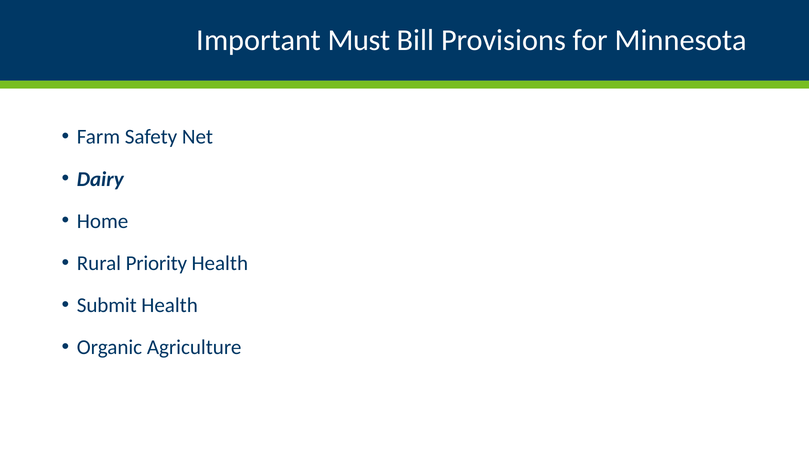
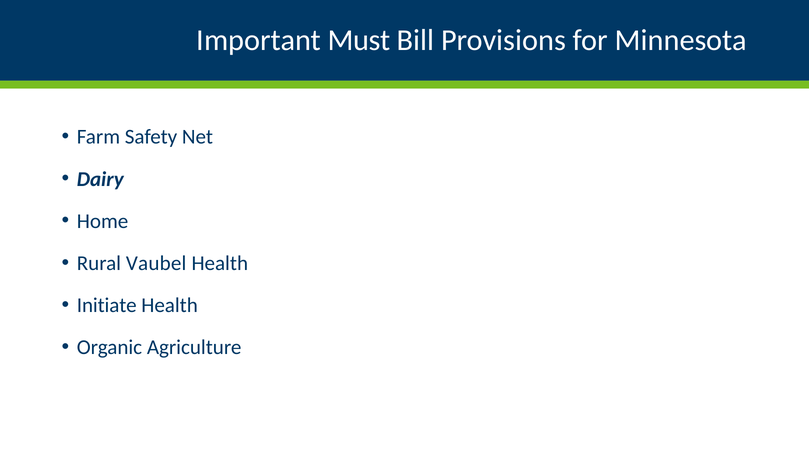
Priority: Priority -> Vaubel (156, 263)
Submit: Submit -> Initiate (107, 305)
